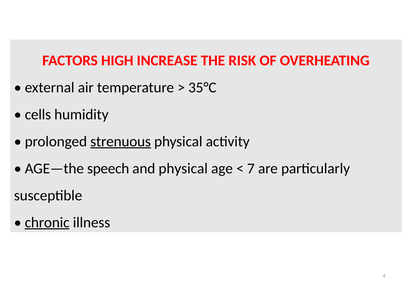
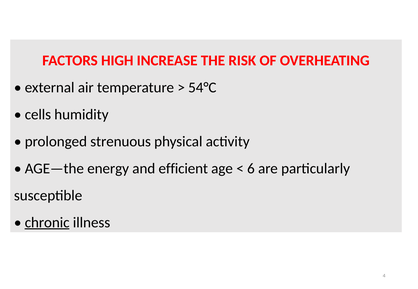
35°C: 35°C -> 54°C (202, 88)
strenuous underline: present -> none (121, 142)
speech: speech -> energy (108, 169)
and physical: physical -> efficient (183, 169)
7: 7 -> 6 (251, 169)
